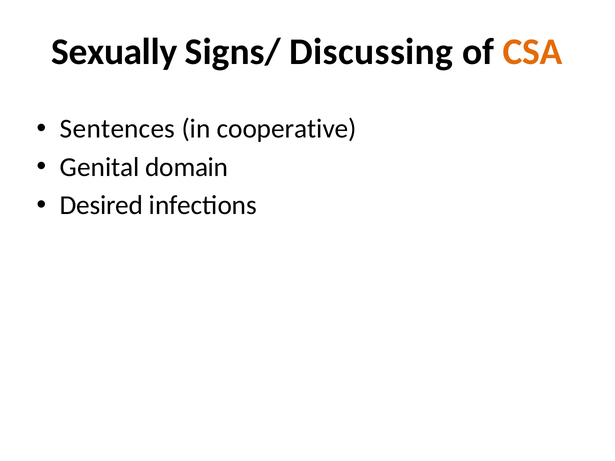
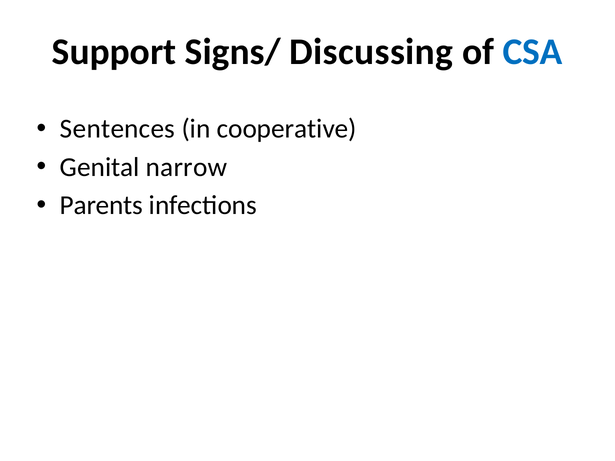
Sexually: Sexually -> Support (114, 52)
CSA colour: orange -> blue (533, 52)
domain: domain -> narrow (187, 167)
Desired: Desired -> Parents (102, 206)
